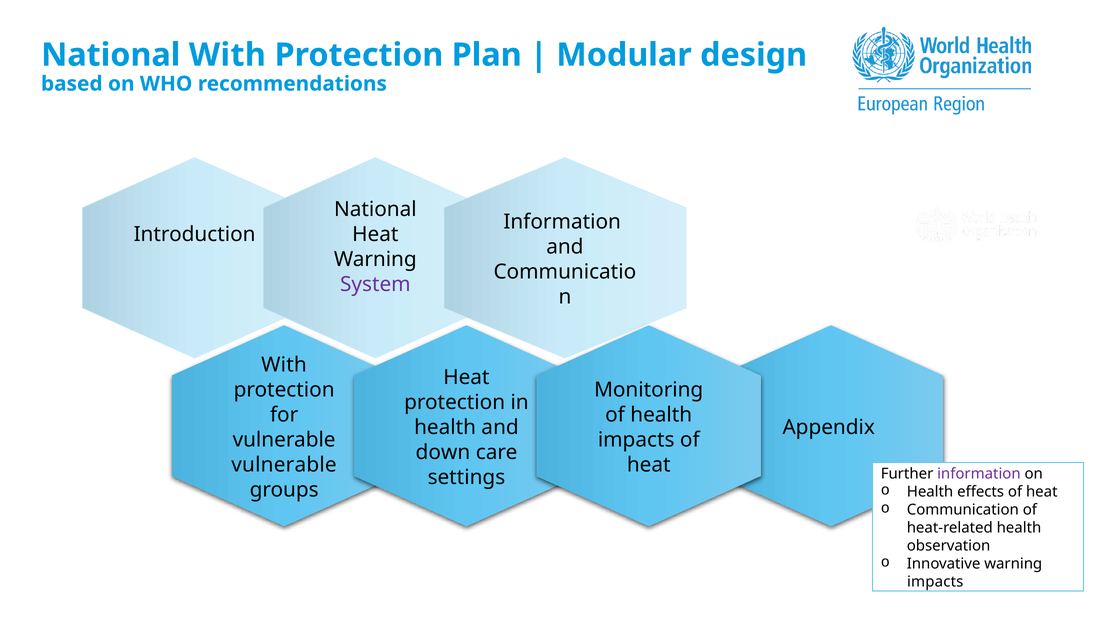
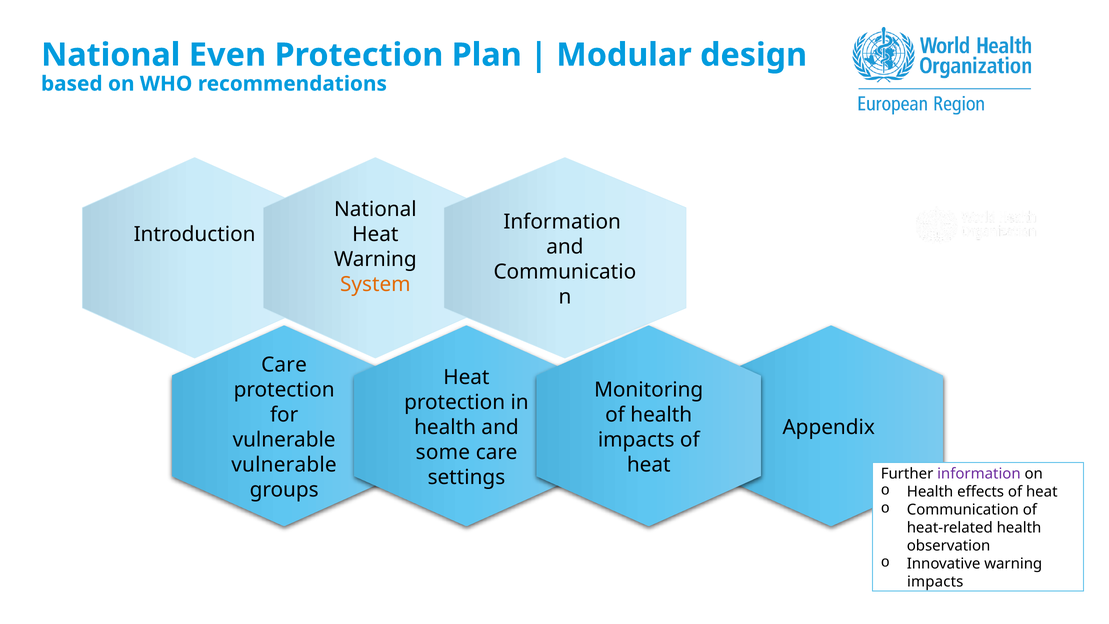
National With: With -> Even (227, 55)
System colour: purple -> orange (375, 284)
With: With -> Care (284, 365)
down: down -> some (443, 452)
